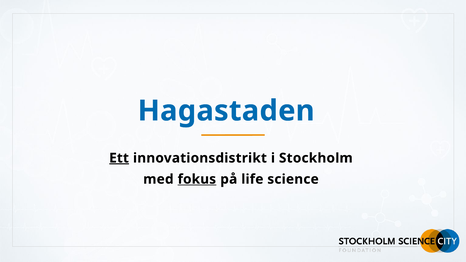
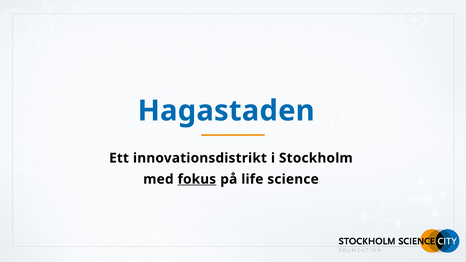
Ett underline: present -> none (119, 158)
